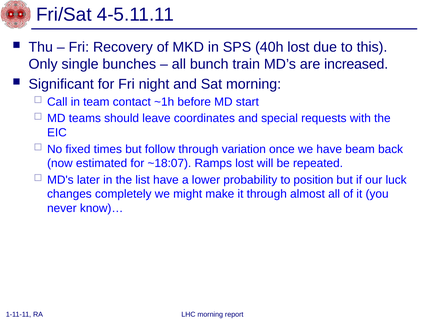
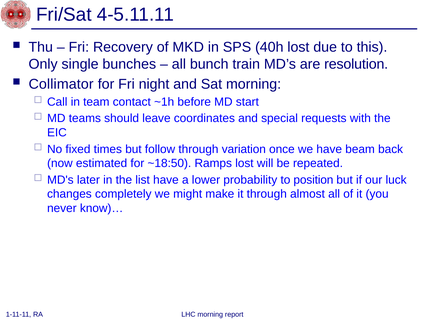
increased: increased -> resolution (356, 64)
Significant: Significant -> Collimator (61, 84)
~18:07: ~18:07 -> ~18:50 (169, 163)
